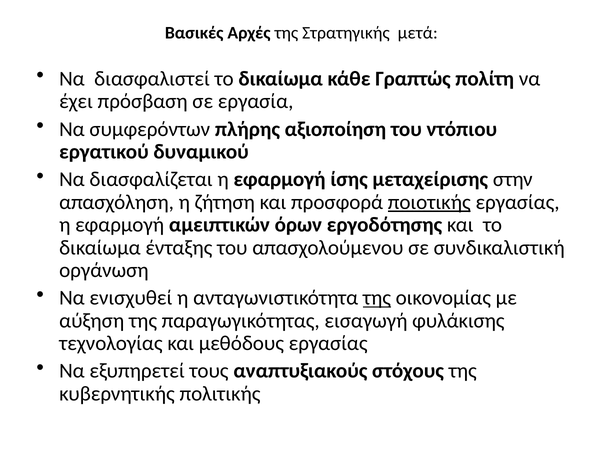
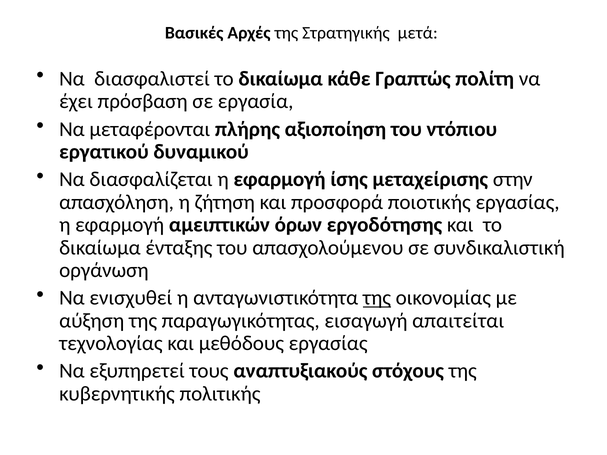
συμφερόντων: συμφερόντων -> μεταφέρονται (150, 129)
ποιοτικής underline: present -> none (429, 202)
φυλάκισης: φυλάκισης -> απαιτείται (458, 321)
